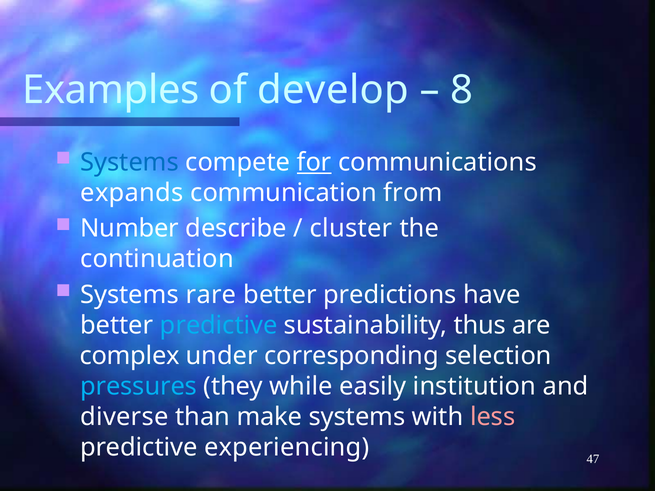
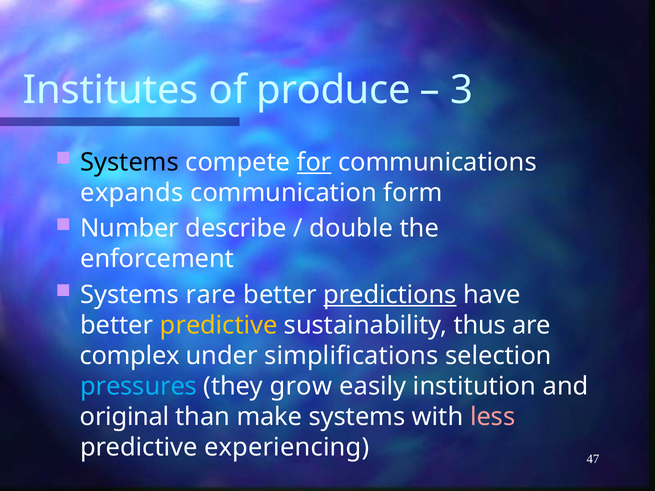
Examples: Examples -> Institutes (111, 90)
develop: develop -> produce (334, 90)
8: 8 -> 3 (462, 90)
Systems colour: blue -> black (130, 162)
from: from -> form (413, 193)
cluster: cluster -> double (351, 229)
continuation: continuation -> enforcement (157, 259)
predictions underline: none -> present (390, 295)
predictive colour: light blue -> yellow (219, 325)
corresponding: corresponding -> simplifications (351, 356)
while: while -> grow (301, 387)
diverse: diverse -> original (125, 417)
